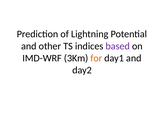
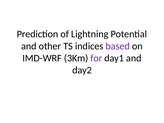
for colour: orange -> purple (96, 58)
